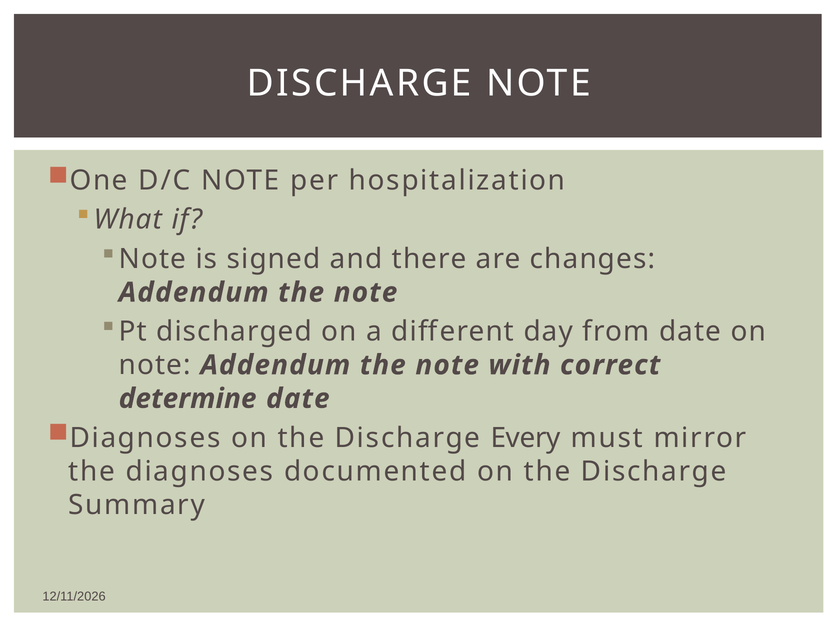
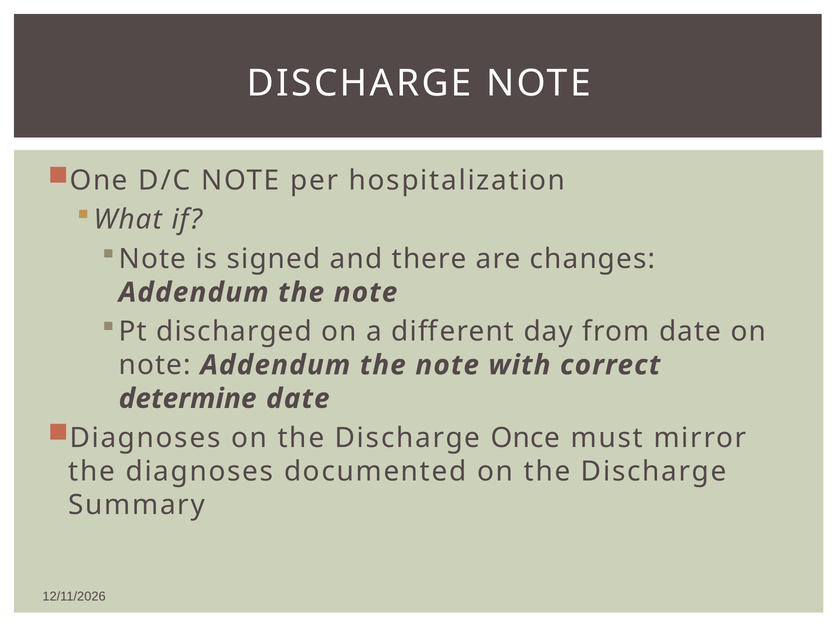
Every: Every -> Once (525, 437)
